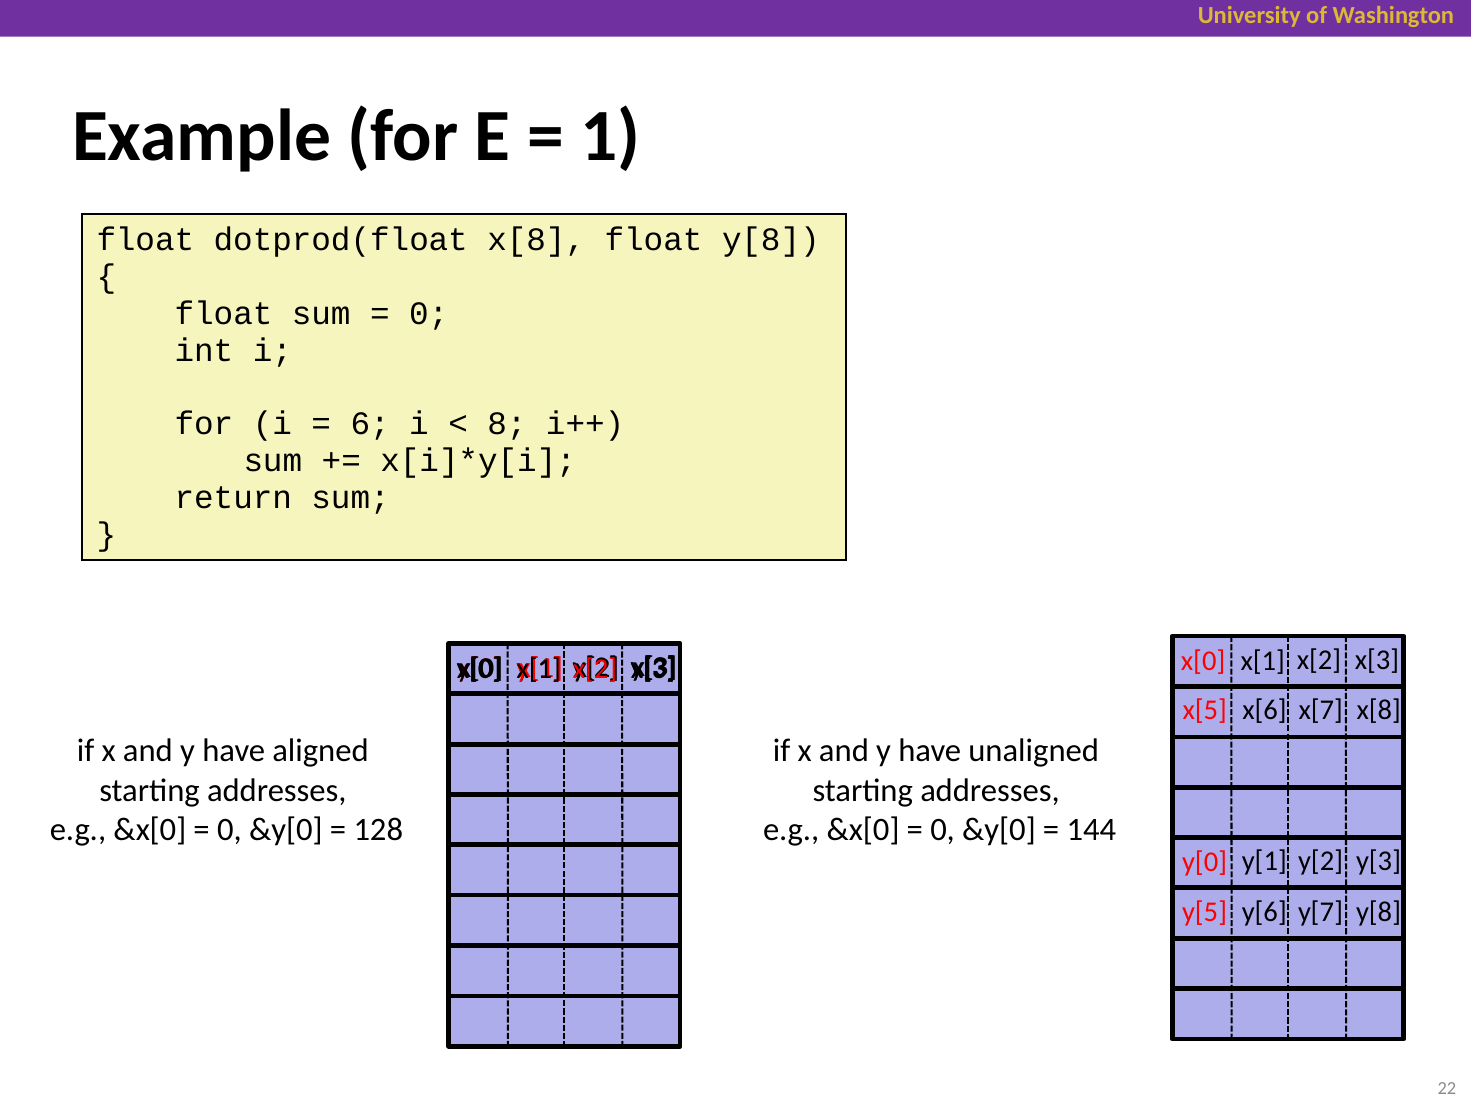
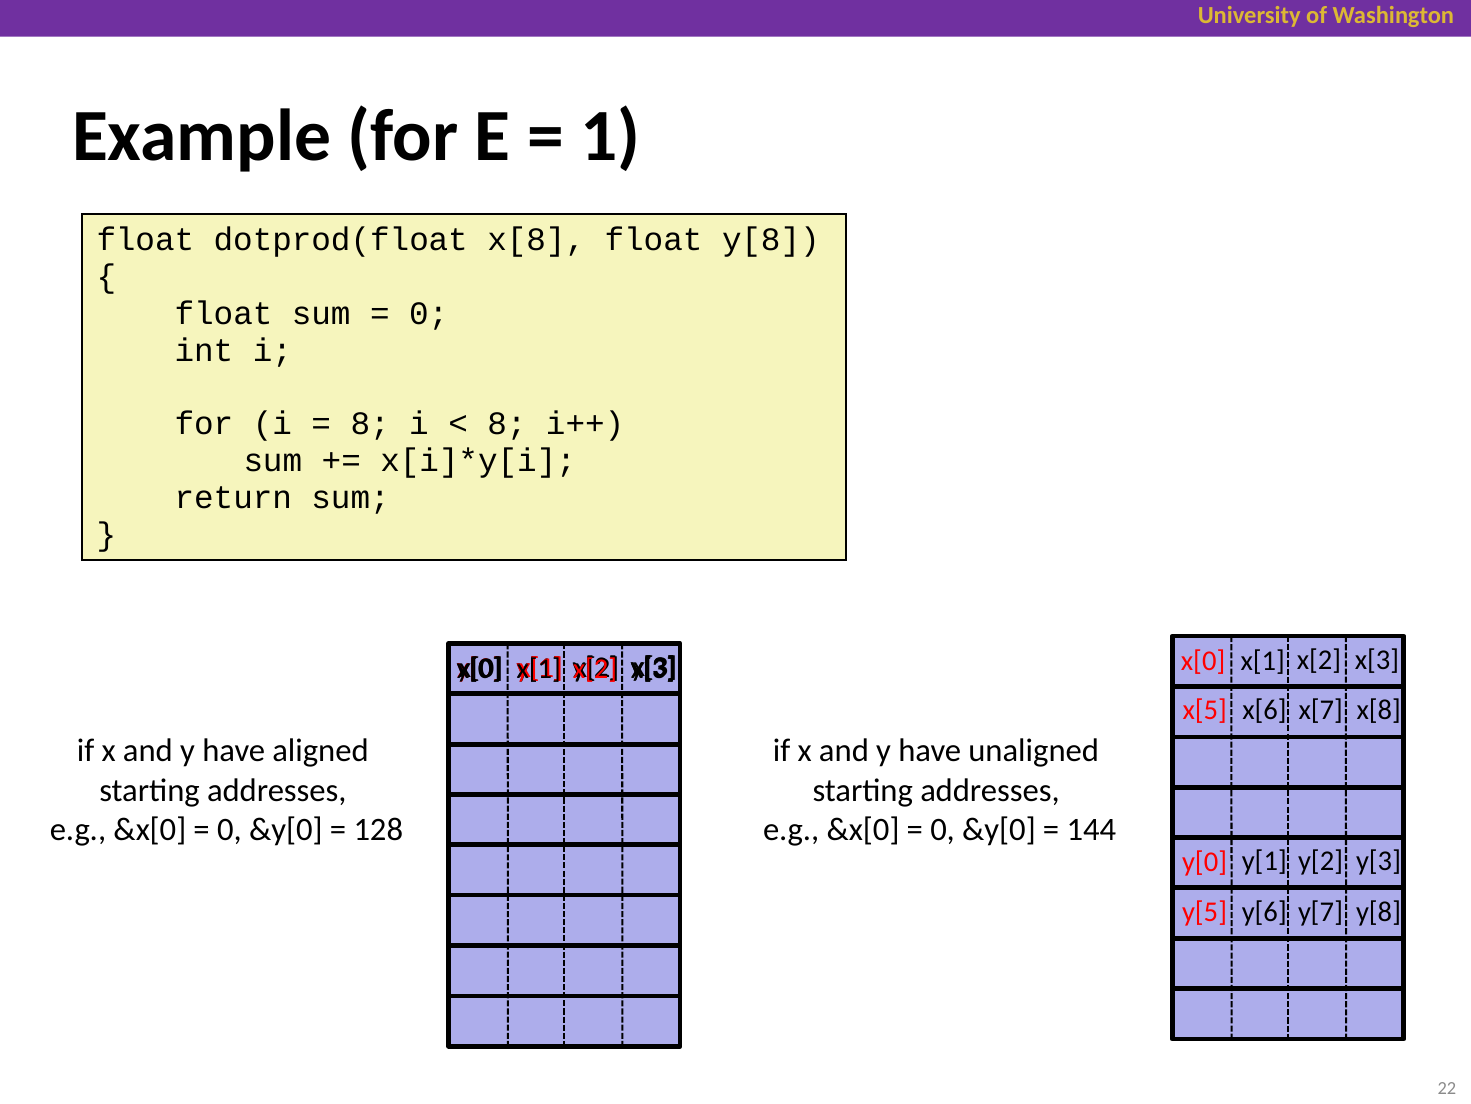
6: 6 -> 8 (370, 424)
